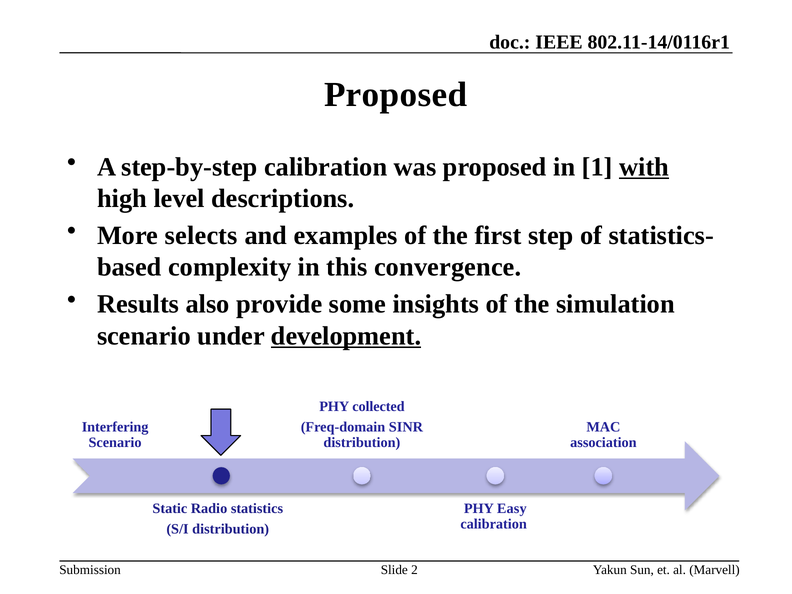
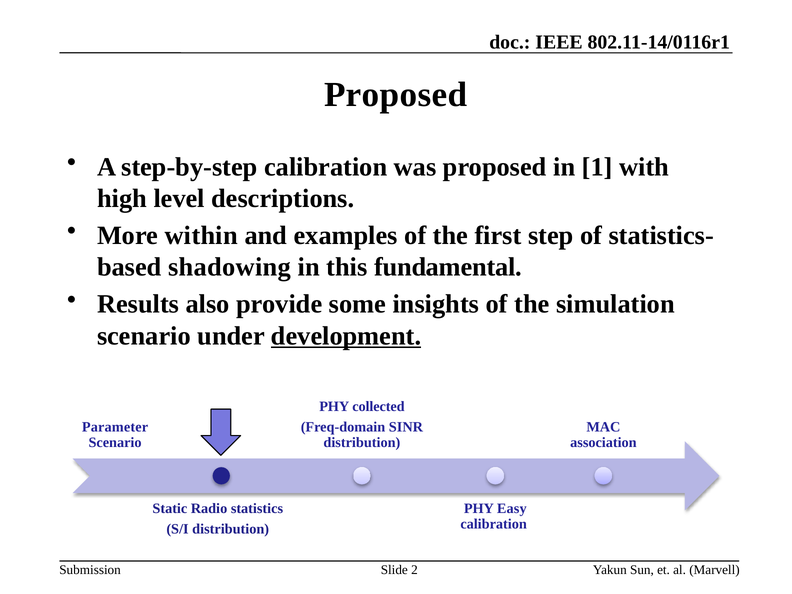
with underline: present -> none (644, 167)
selects: selects -> within (201, 236)
complexity: complexity -> shadowing (230, 267)
convergence: convergence -> fundamental (448, 267)
Interfering: Interfering -> Parameter (115, 427)
